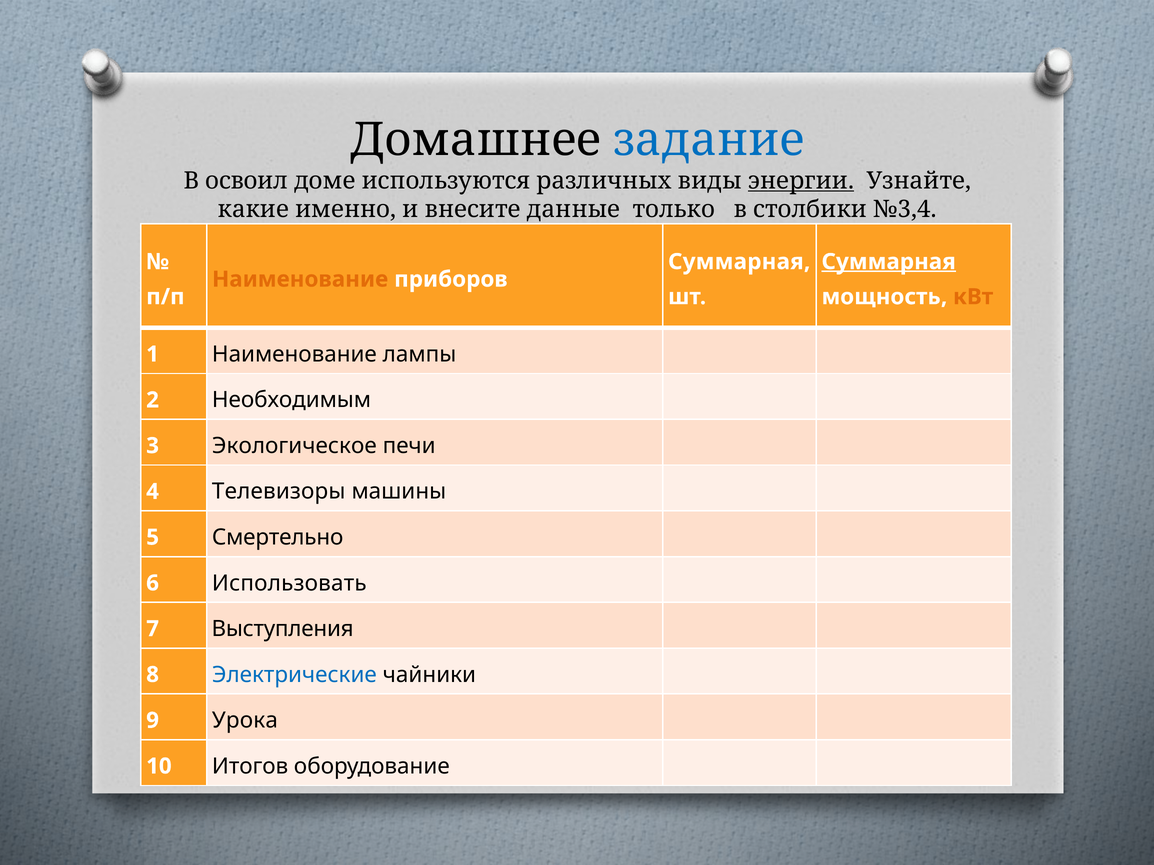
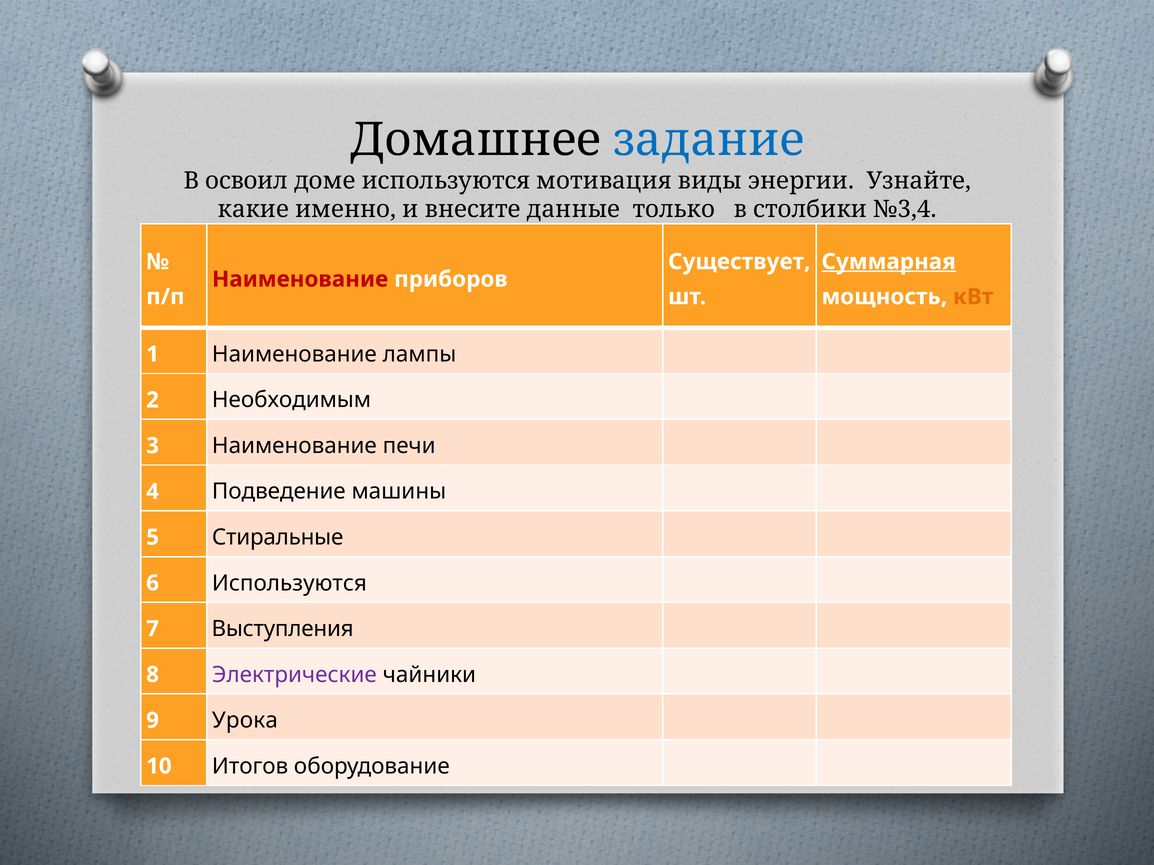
различных: различных -> мотивация (604, 181)
энергии underline: present -> none (801, 181)
Суммарная: Суммарная -> Существует (739, 262)
Наименование colour: orange -> red (300, 279)
3 Экологическое: Экологическое -> Наименование (294, 446)
Телевизоры: Телевизоры -> Подведение (279, 492)
Смертельно: Смертельно -> Стиральные (278, 538)
6 Использовать: Использовать -> Используются (289, 583)
Электрические colour: blue -> purple (294, 675)
